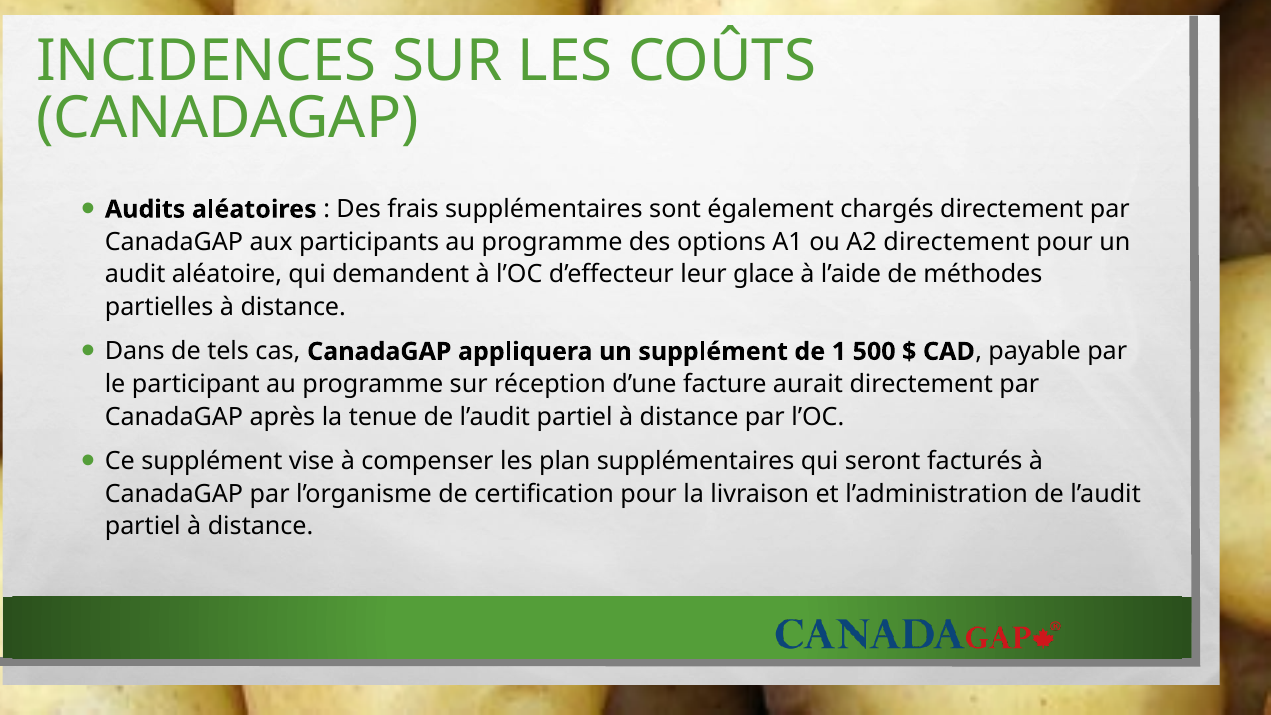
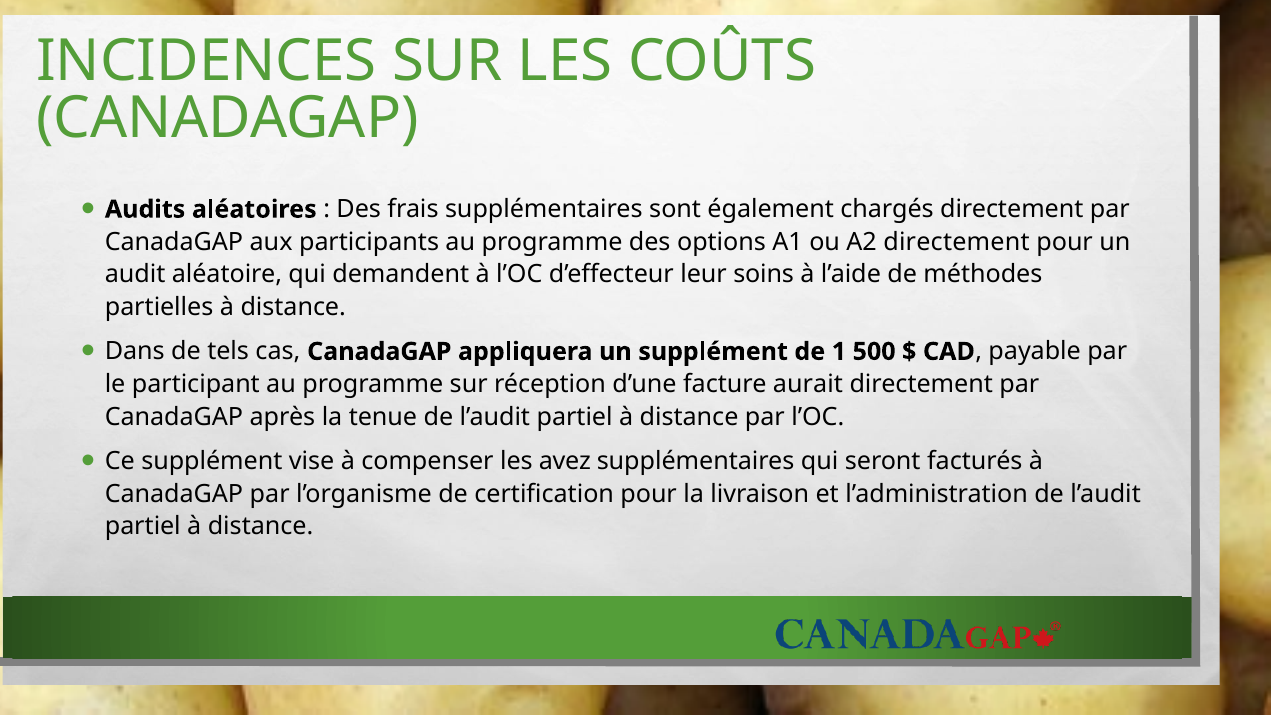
glace: glace -> soins (764, 274)
plan: plan -> avez (565, 461)
